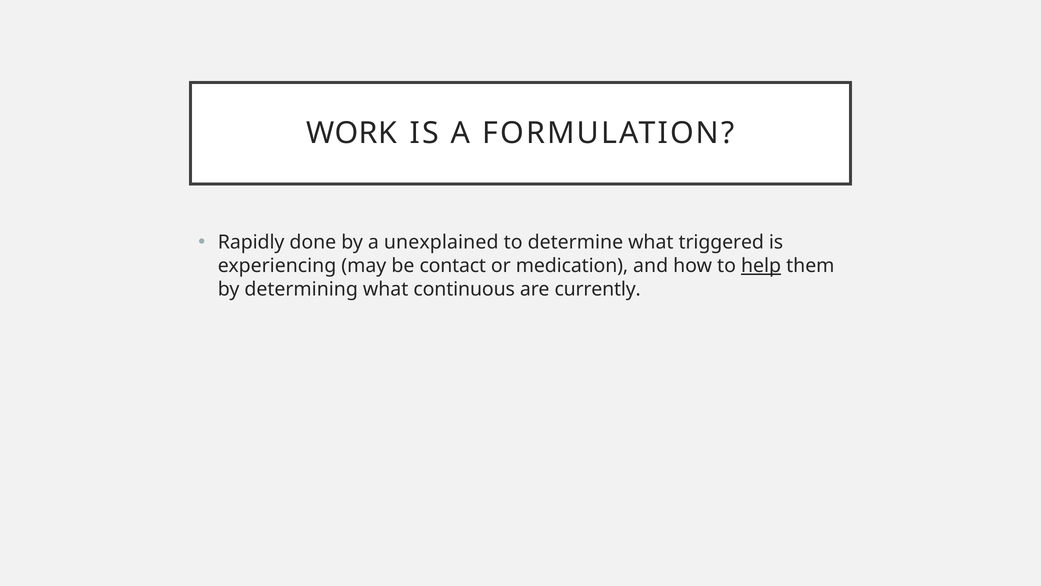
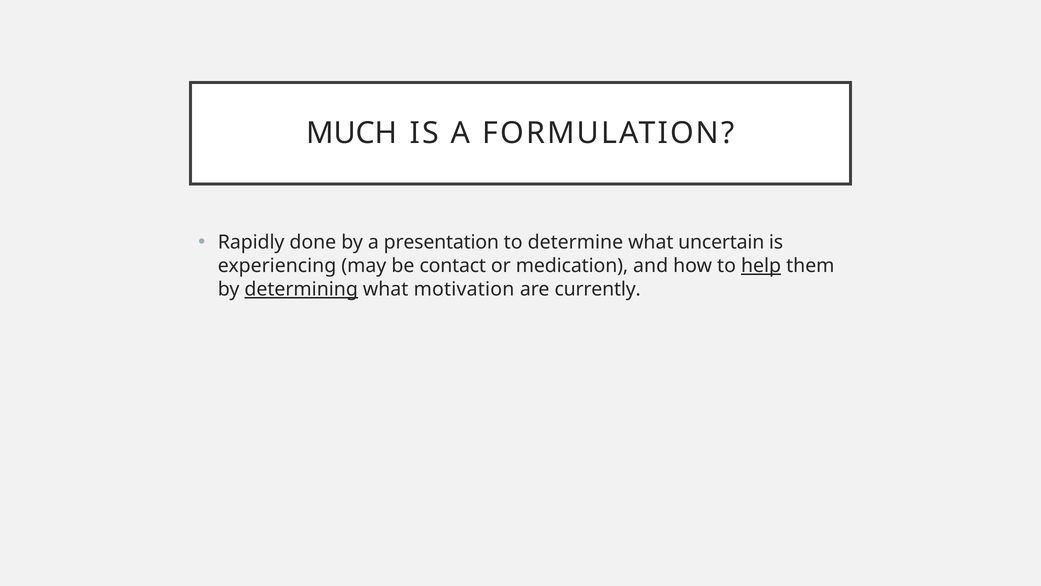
WORK: WORK -> MUCH (352, 133)
unexplained: unexplained -> presentation (441, 242)
triggered: triggered -> uncertain (721, 242)
determining underline: none -> present (301, 289)
continuous: continuous -> motivation (464, 289)
